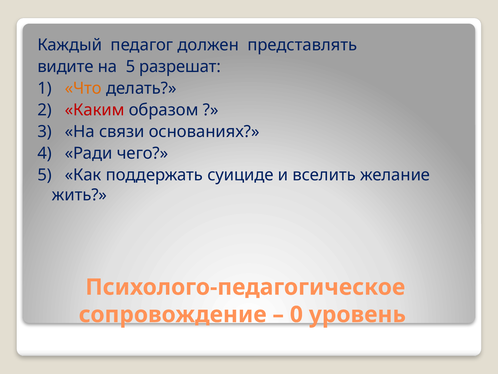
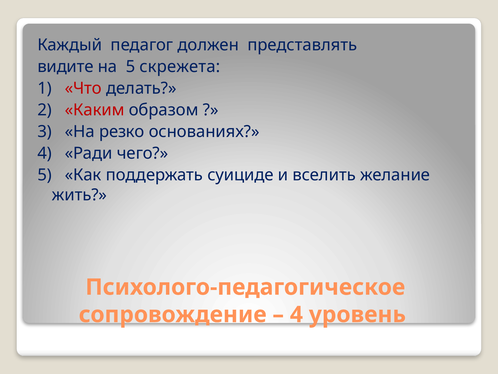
разрешат: разрешат -> скрежета (180, 67)
Что colour: orange -> red (83, 88)
связи: связи -> резко (122, 132)
0: 0 -> 4 (296, 314)
